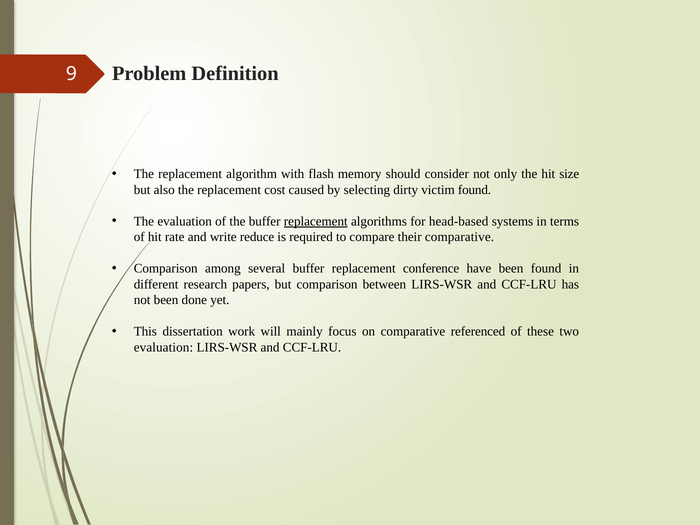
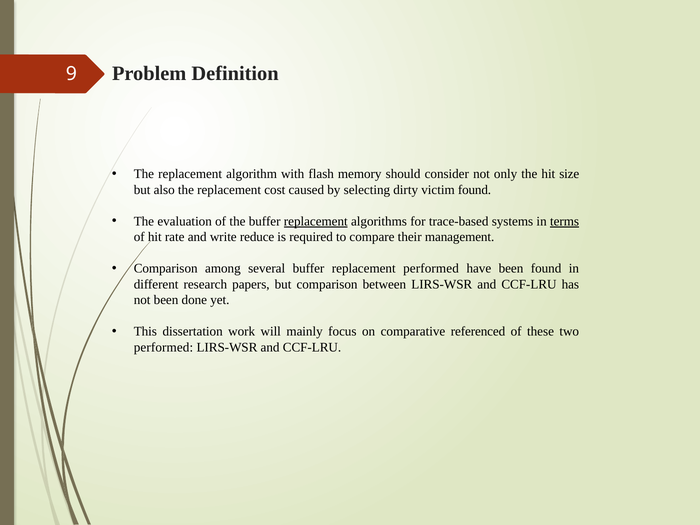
head-based: head-based -> trace-based (459, 221)
terms underline: none -> present (565, 221)
their comparative: comparative -> management (460, 237)
replacement conference: conference -> performed (431, 269)
evaluation: evaluation -> performed (163, 347)
